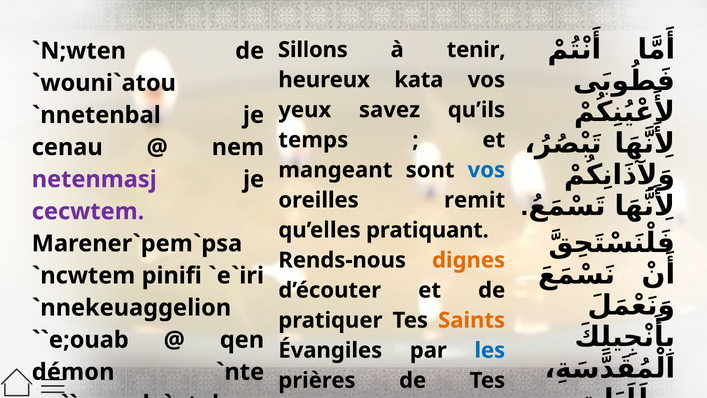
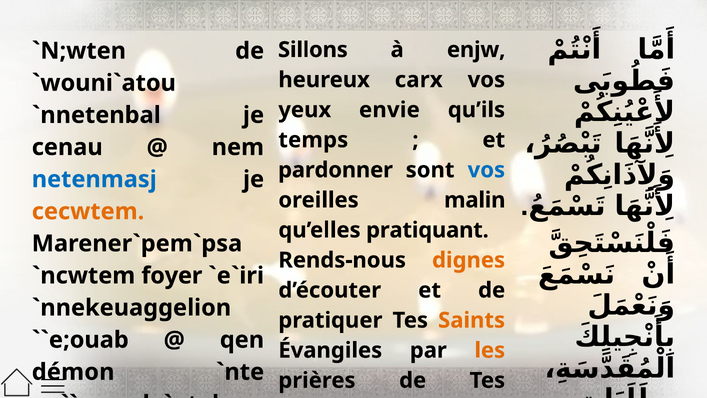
tenir: tenir -> enjw (476, 50)
kata: kata -> carx (419, 80)
savez: savez -> envie (389, 110)
mangeant: mangeant -> pardonner (336, 170)
netenmasj colour: purple -> blue (94, 179)
remit: remit -> malin (475, 200)
cecwtem colour: purple -> orange (88, 211)
pinifi: pinifi -> foyer (172, 275)
les colour: blue -> orange (490, 350)
